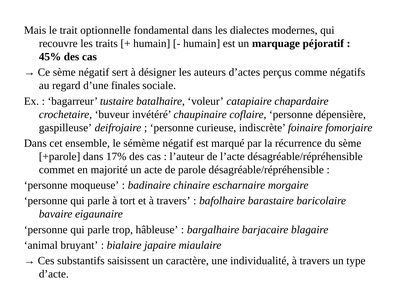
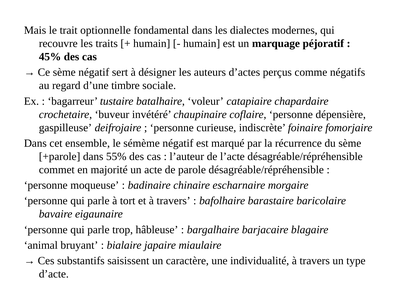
finales: finales -> timbre (125, 86)
17%: 17% -> 55% (116, 157)
